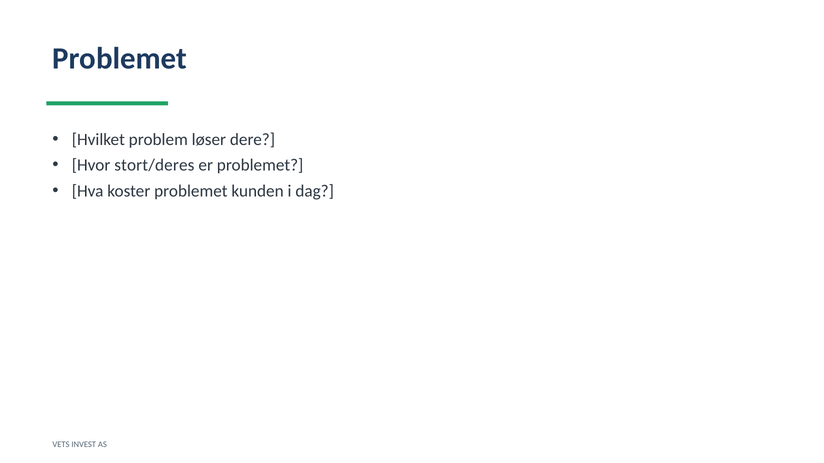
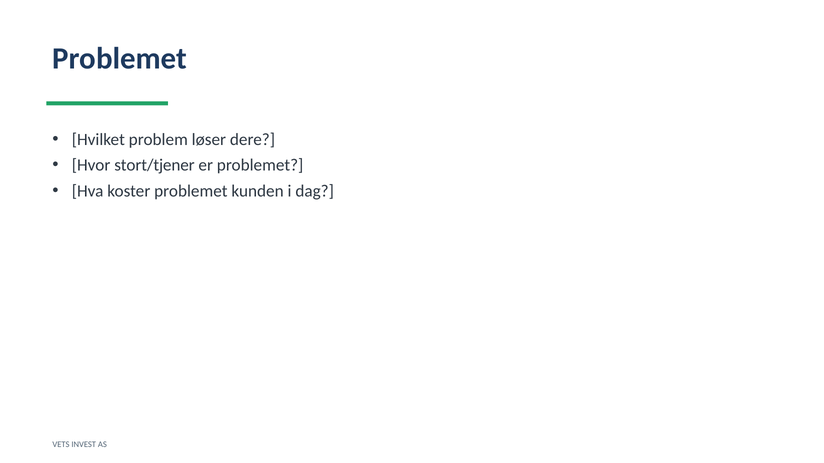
stort/deres: stort/deres -> stort/tjener (154, 165)
